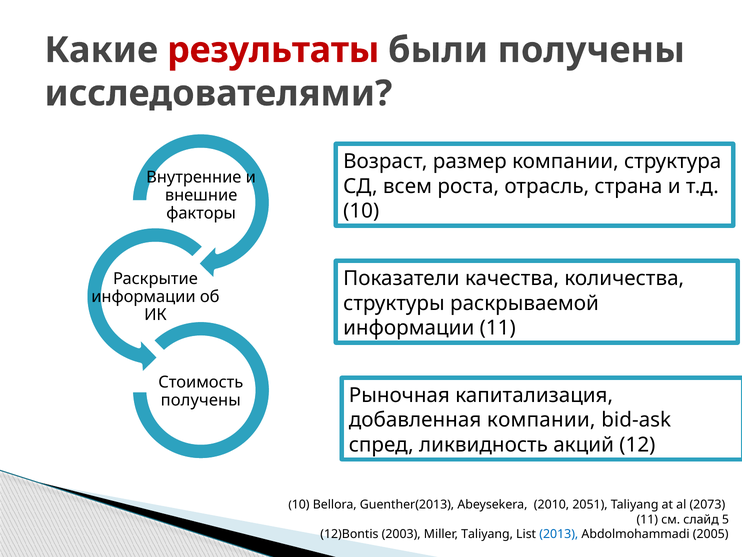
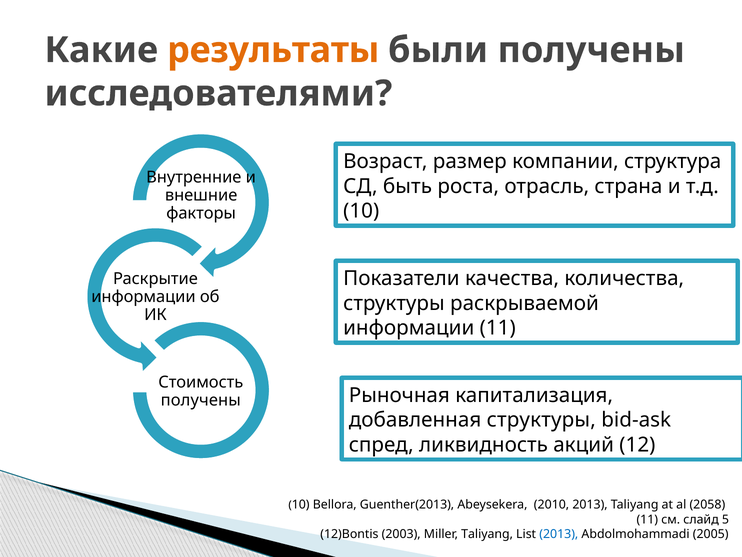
результаты colour: red -> orange (273, 50)
всем: всем -> быть (407, 186)
добавленная компании: компании -> структуры (541, 420)
2010 2051: 2051 -> 2013 (590, 504)
2073: 2073 -> 2058 (707, 504)
